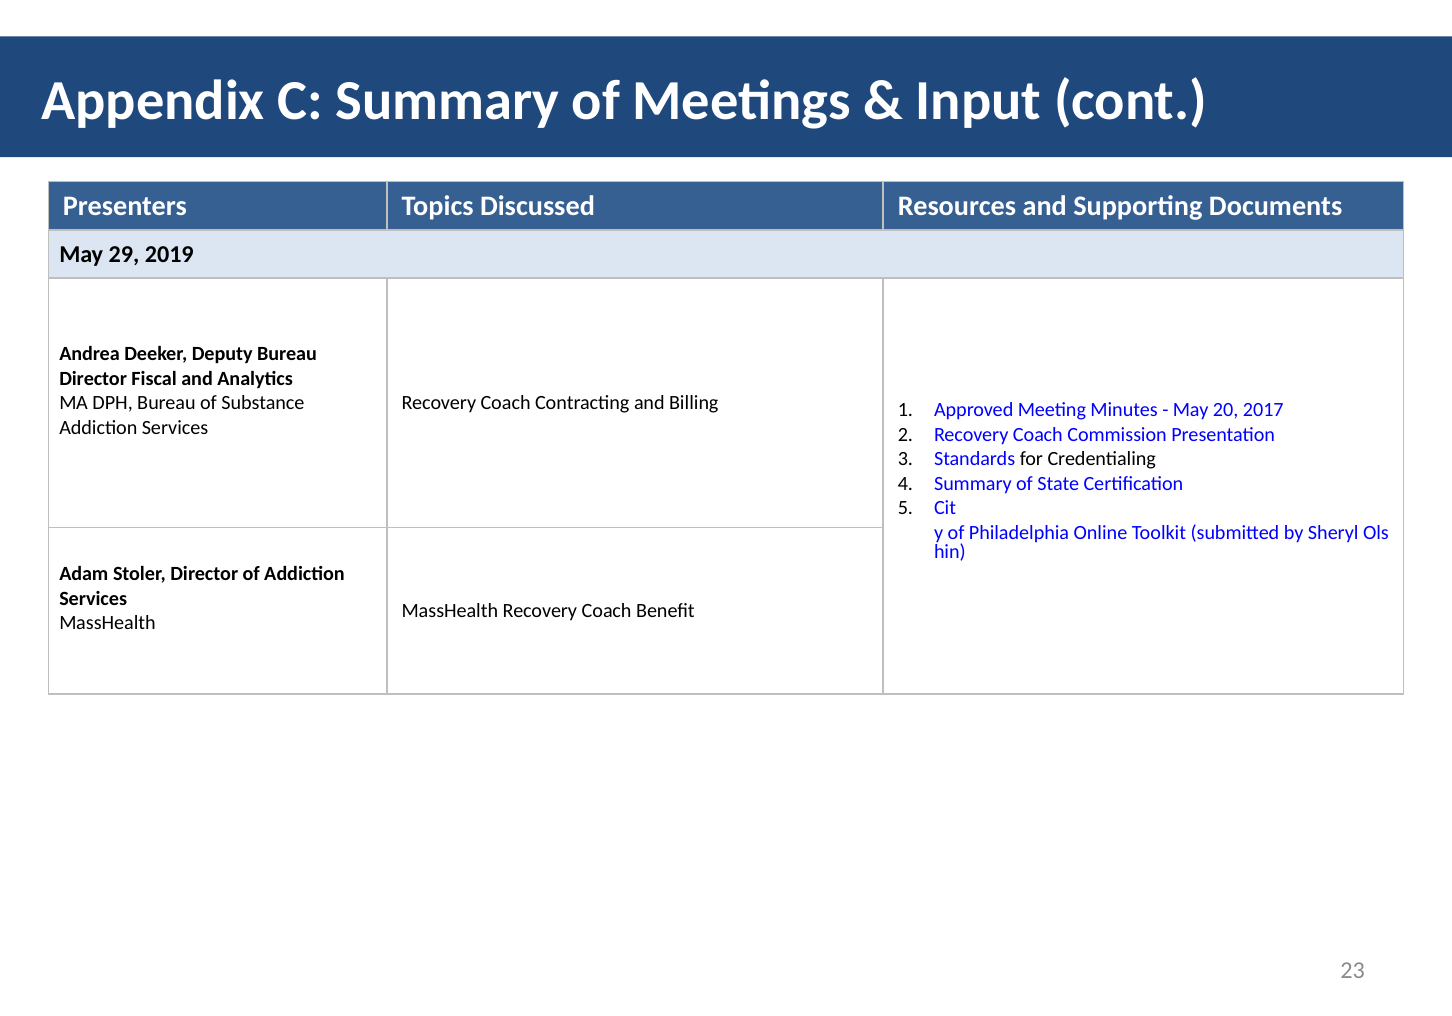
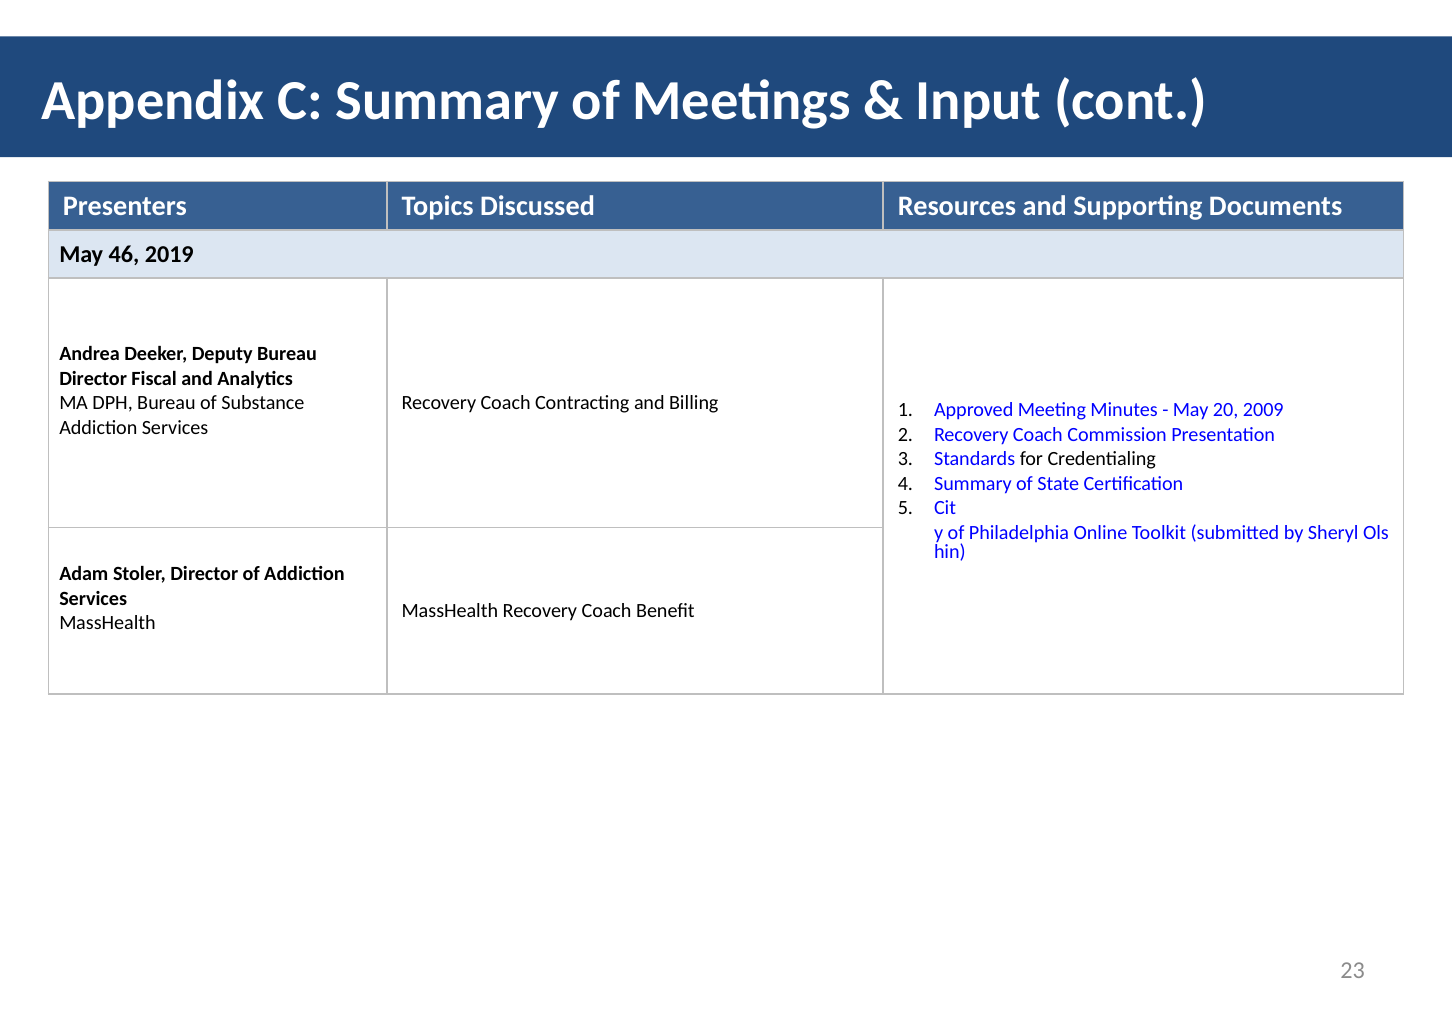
29: 29 -> 46 (124, 255)
2017: 2017 -> 2009 (1263, 410)
